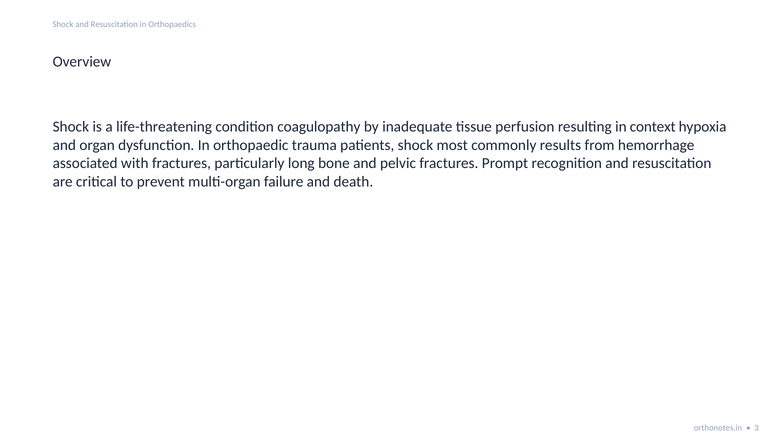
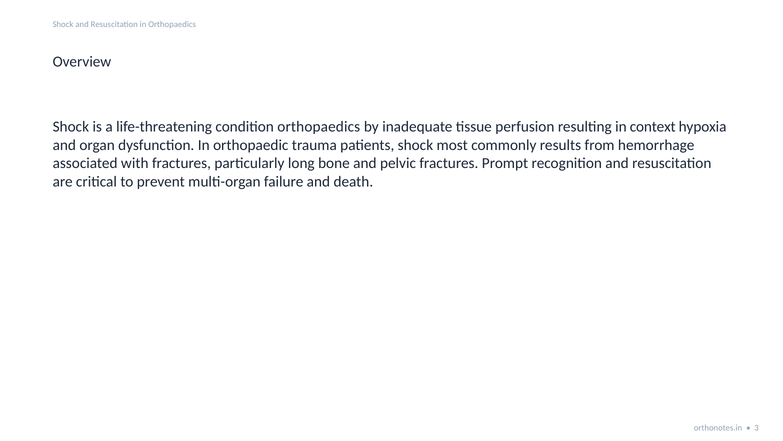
condition coagulopathy: coagulopathy -> orthopaedics (319, 127)
